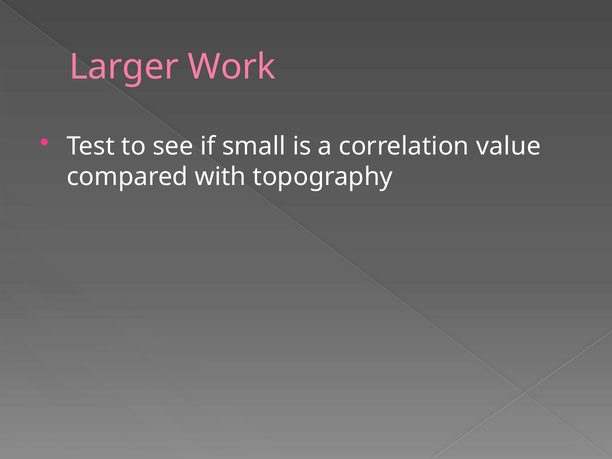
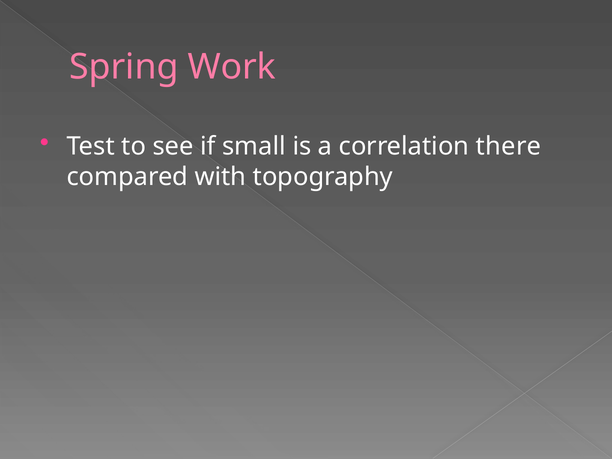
Larger: Larger -> Spring (124, 67)
value: value -> there (509, 146)
